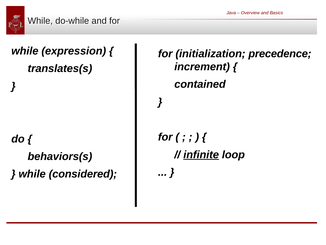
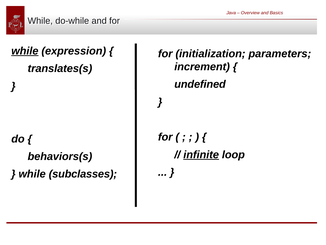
while underline: none -> present (25, 51)
precedence: precedence -> parameters (280, 54)
contained: contained -> undefined (200, 84)
considered: considered -> subclasses (83, 174)
